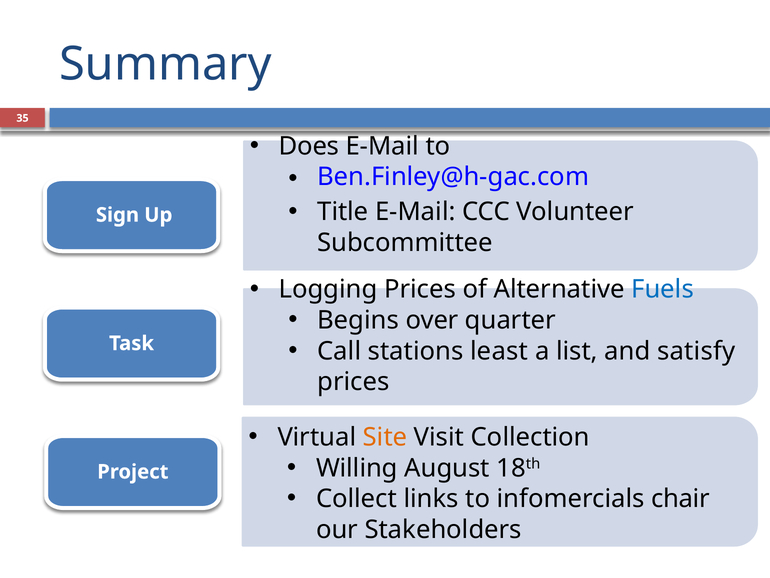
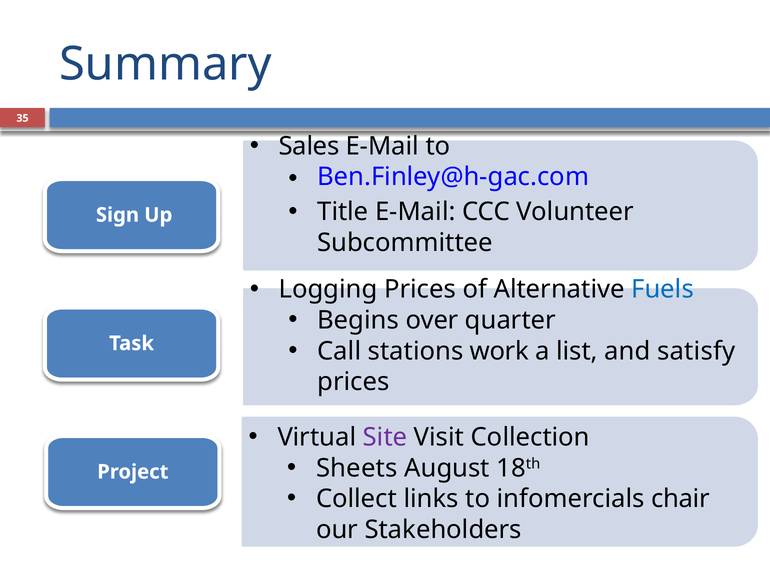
Does: Does -> Sales (309, 146)
least: least -> work (499, 351)
Site colour: orange -> purple (385, 437)
Willing: Willing -> Sheets (357, 468)
